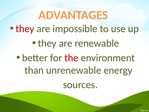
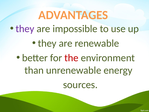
they colour: red -> purple (25, 29)
